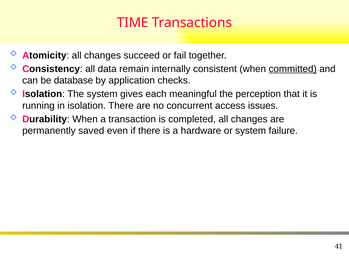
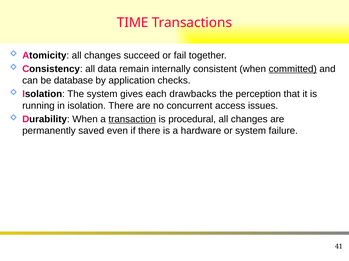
meaningful: meaningful -> drawbacks (193, 94)
transaction underline: none -> present (132, 119)
completed: completed -> procedural (192, 119)
